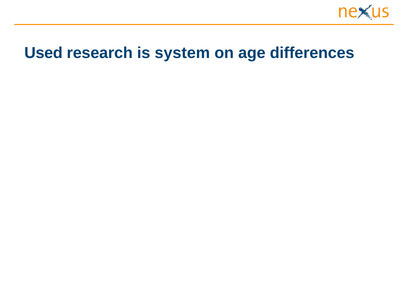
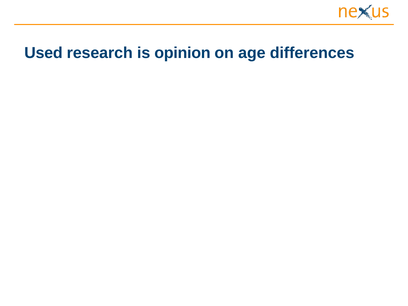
system: system -> opinion (182, 53)
